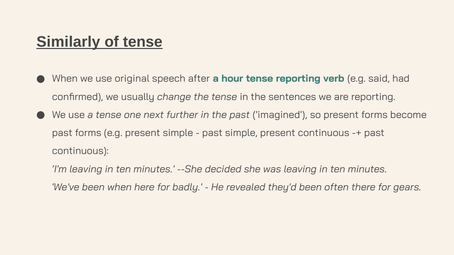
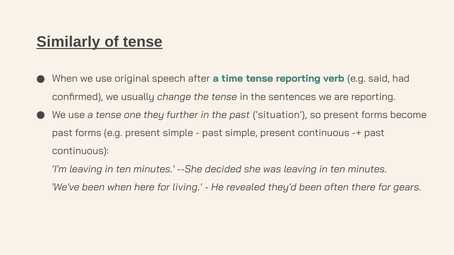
hour: hour -> time (232, 79)
next: next -> they (154, 115)
imagined: imagined -> situation (280, 115)
badly: badly -> living (187, 187)
